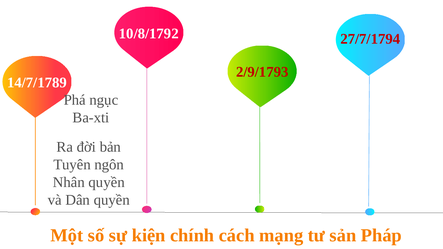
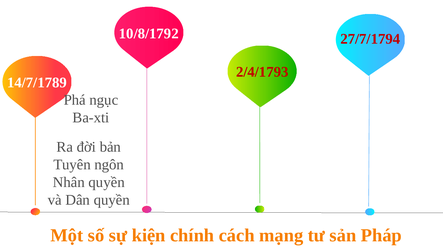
2/9/1793: 2/9/1793 -> 2/4/1793 (262, 72)
